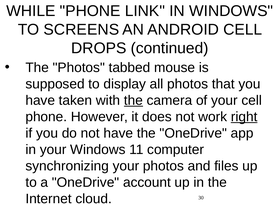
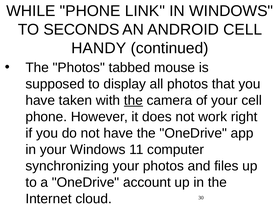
SCREENS: SCREENS -> SECONDS (81, 30)
DROPS: DROPS -> HANDY (99, 48)
right underline: present -> none (244, 117)
